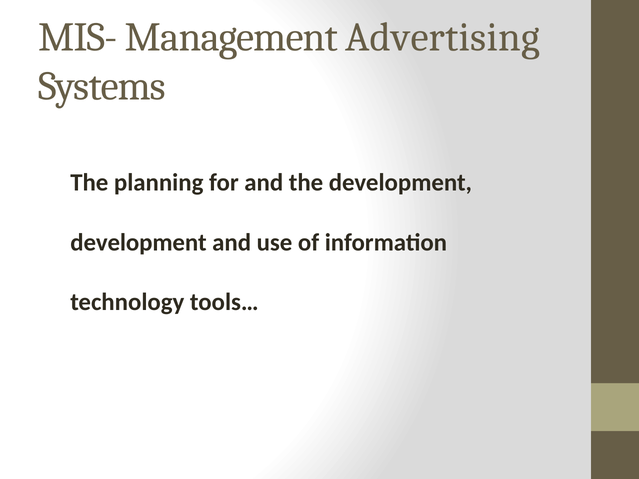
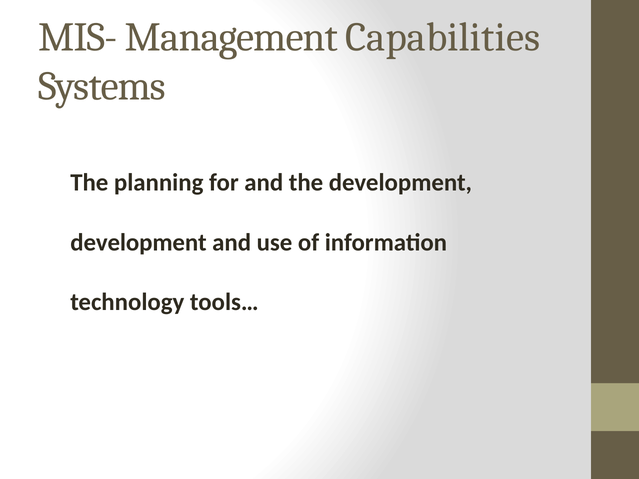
Advertising: Advertising -> Capabilities (443, 37)
